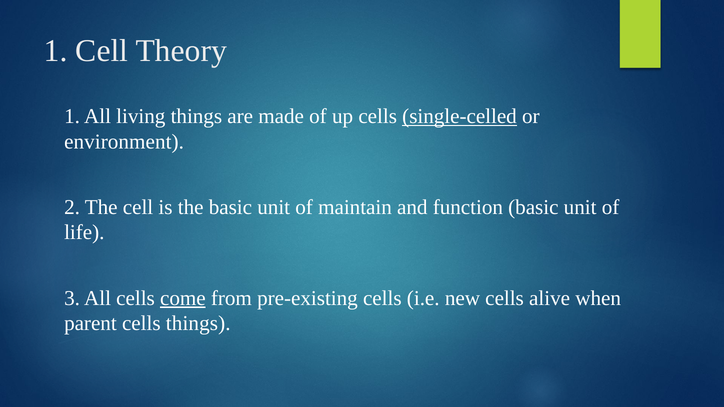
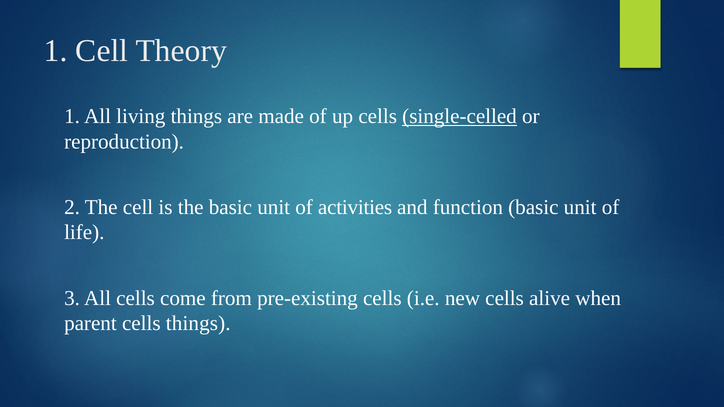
environment: environment -> reproduction (124, 142)
maintain: maintain -> activities (355, 207)
come underline: present -> none (183, 298)
